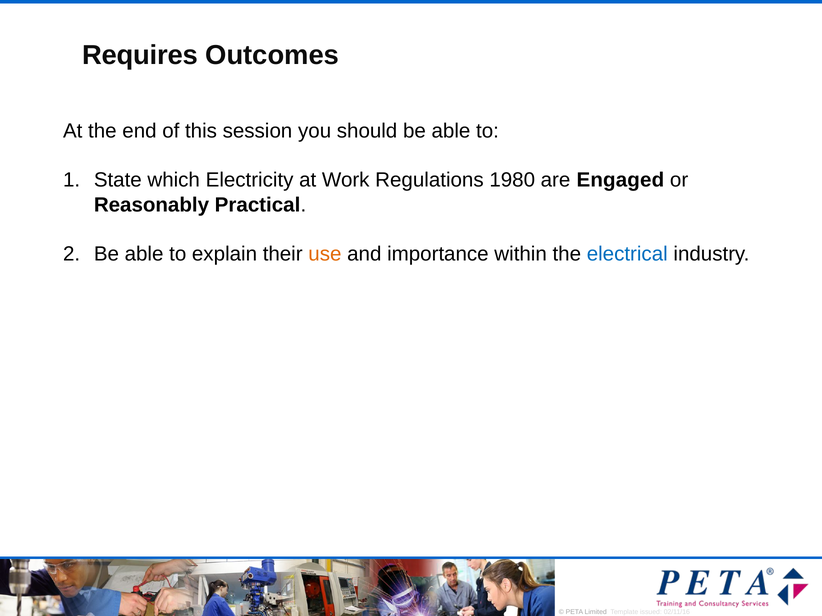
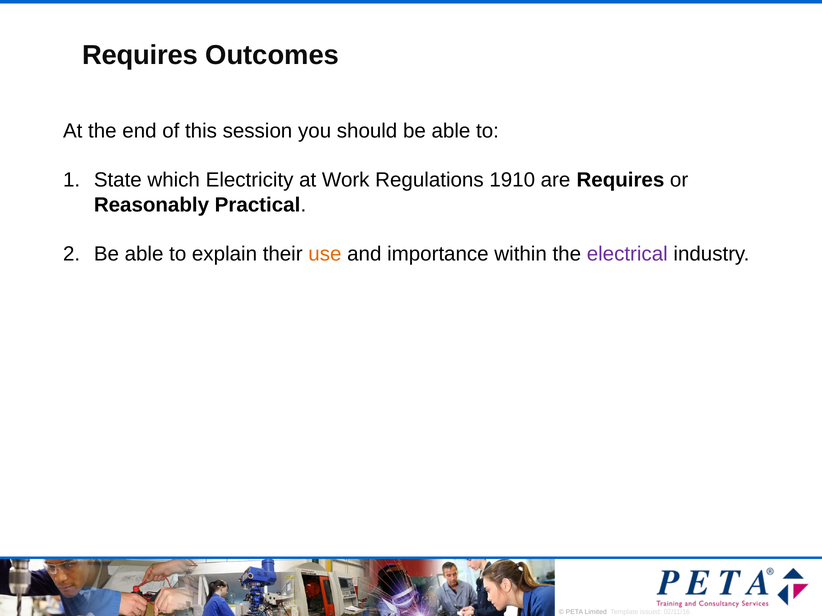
1980: 1980 -> 1910 (512, 180)
are Engaged: Engaged -> Requires (620, 180)
electrical colour: blue -> purple (627, 254)
